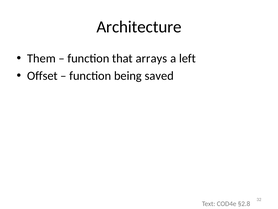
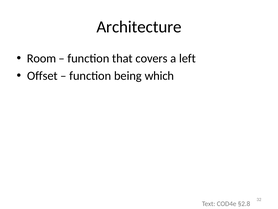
Them: Them -> Room (41, 58)
arrays: arrays -> covers (152, 58)
saved: saved -> which (159, 76)
